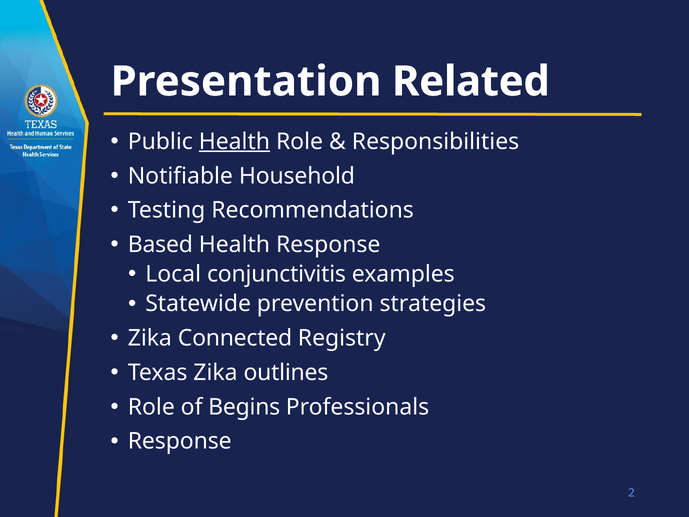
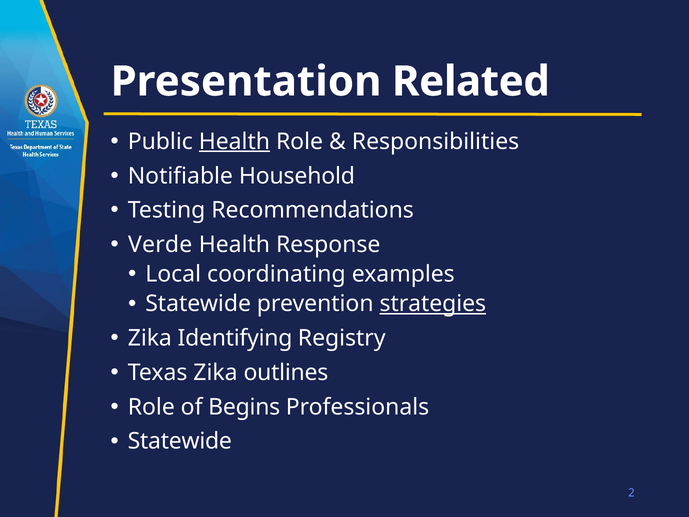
Based: Based -> Verde (160, 245)
conjunctivitis: conjunctivitis -> coordinating (276, 274)
strategies underline: none -> present (433, 304)
Connected: Connected -> Identifying (235, 338)
Response: Response -> Statewide (180, 441)
